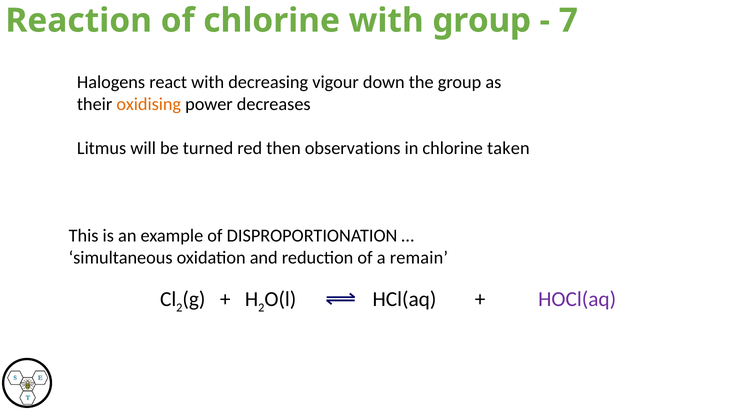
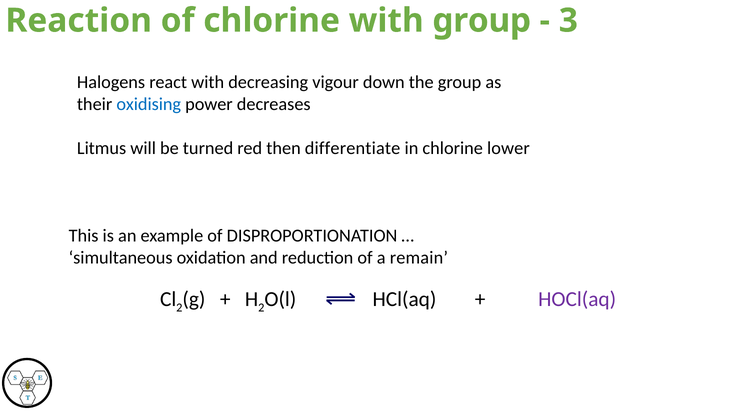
7: 7 -> 3 (568, 21)
oxidising colour: orange -> blue (149, 104)
observations: observations -> differentiate (353, 148)
taken: taken -> lower (508, 148)
